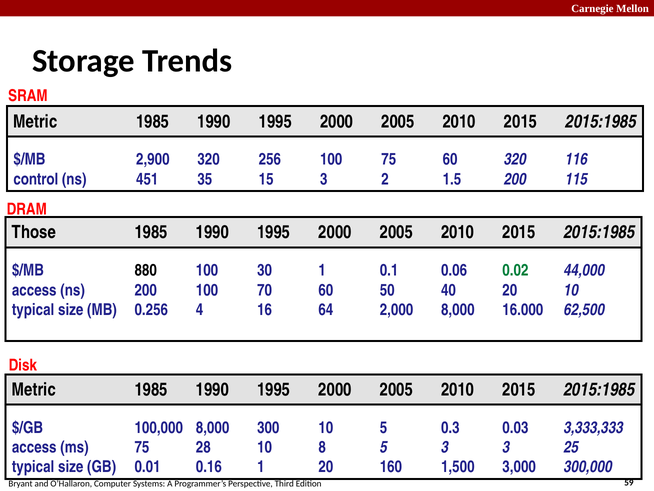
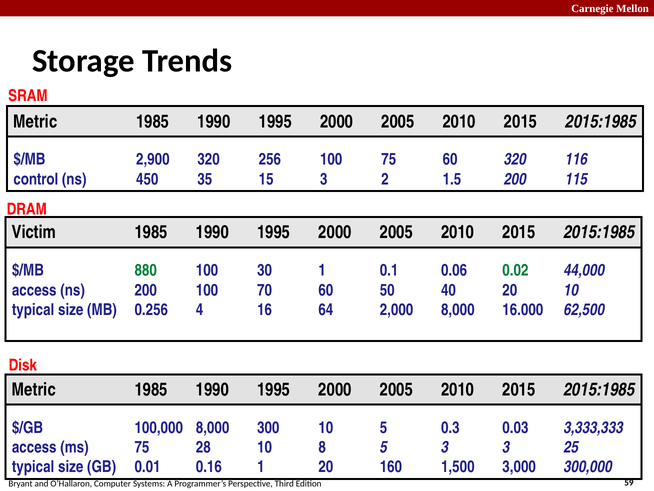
451: 451 -> 450 (147, 179)
Those: Those -> Victim (34, 232)
880 colour: black -> green (146, 270)
